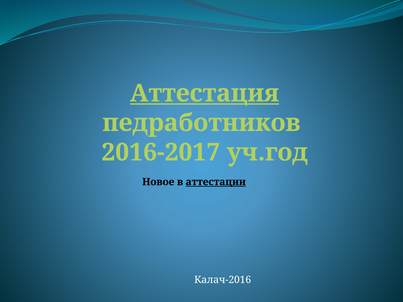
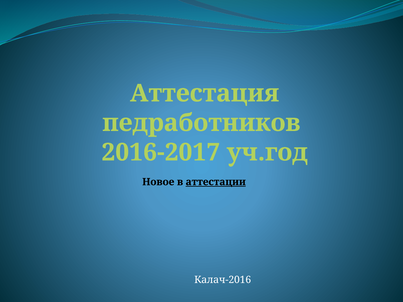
Аттестация underline: present -> none (205, 93)
